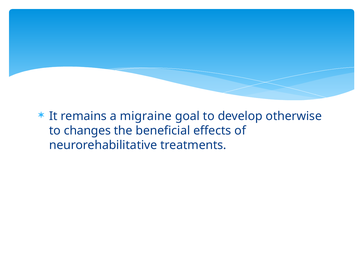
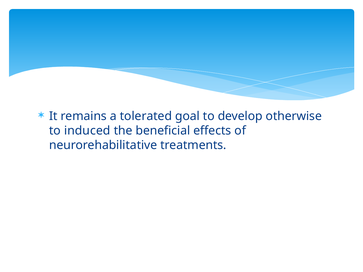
migraine: migraine -> tolerated (146, 116)
changes: changes -> induced (87, 131)
